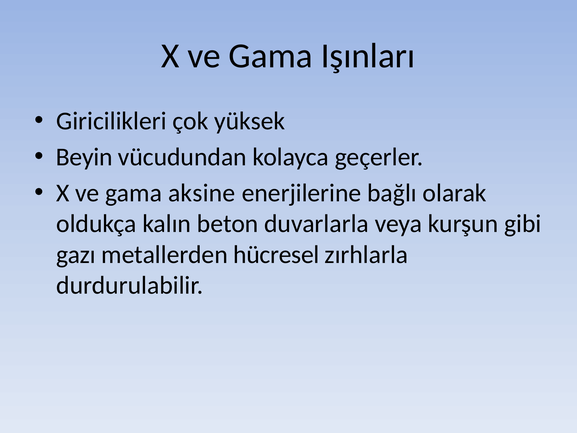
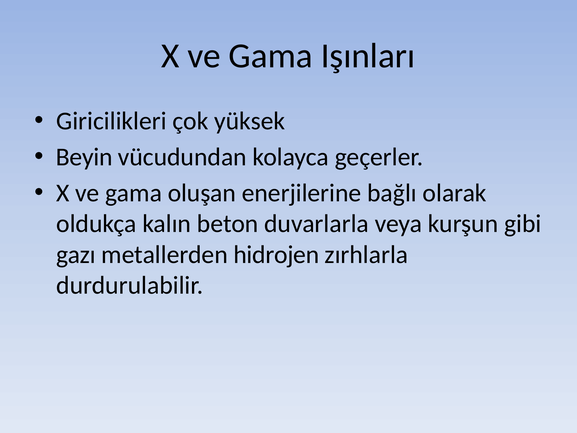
aksine: aksine -> oluşan (202, 193)
hücresel: hücresel -> hidrojen (276, 254)
